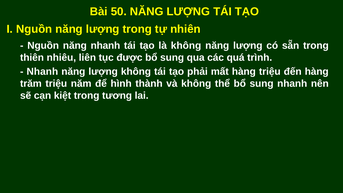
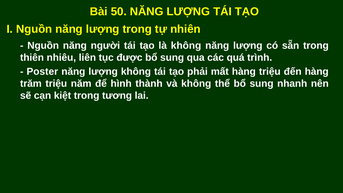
năng nhanh: nhanh -> người (105, 46)
Nhanh: Nhanh -> Poster (42, 72)
